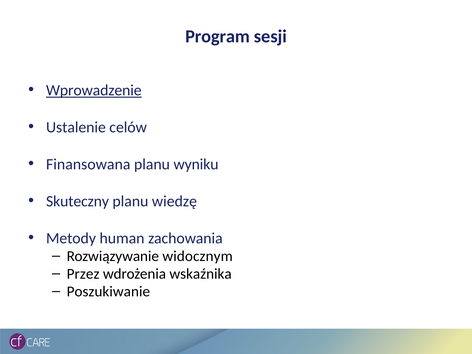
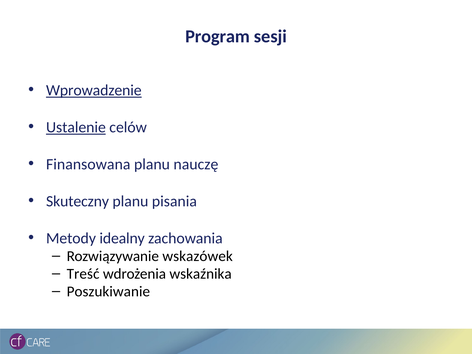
Ustalenie underline: none -> present (76, 127)
wyniku: wyniku -> nauczę (196, 164)
wiedzę: wiedzę -> pisania (174, 201)
human: human -> idealny (122, 238)
widocznym: widocznym -> wskazówek (198, 256)
Przez: Przez -> Treść (83, 274)
